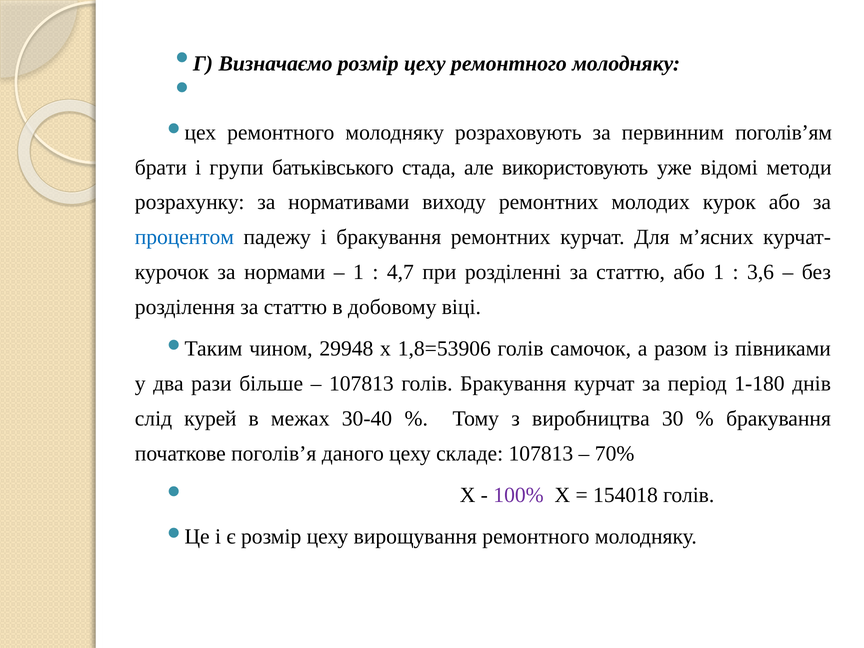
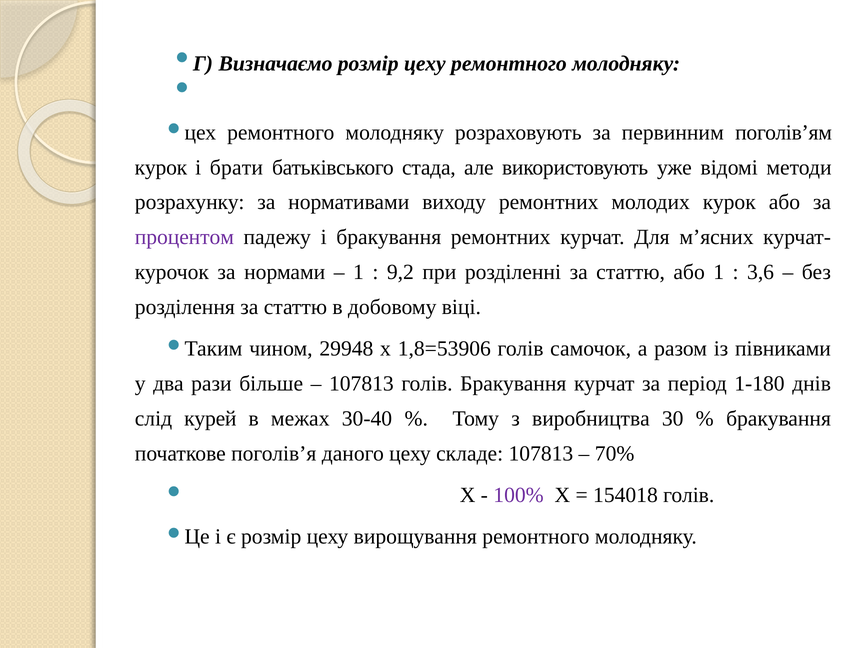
брати: брати -> курок (161, 167)
групи: групи -> брати (236, 167)
процентом colour: blue -> purple (184, 237)
4,7: 4,7 -> 9,2 (400, 272)
